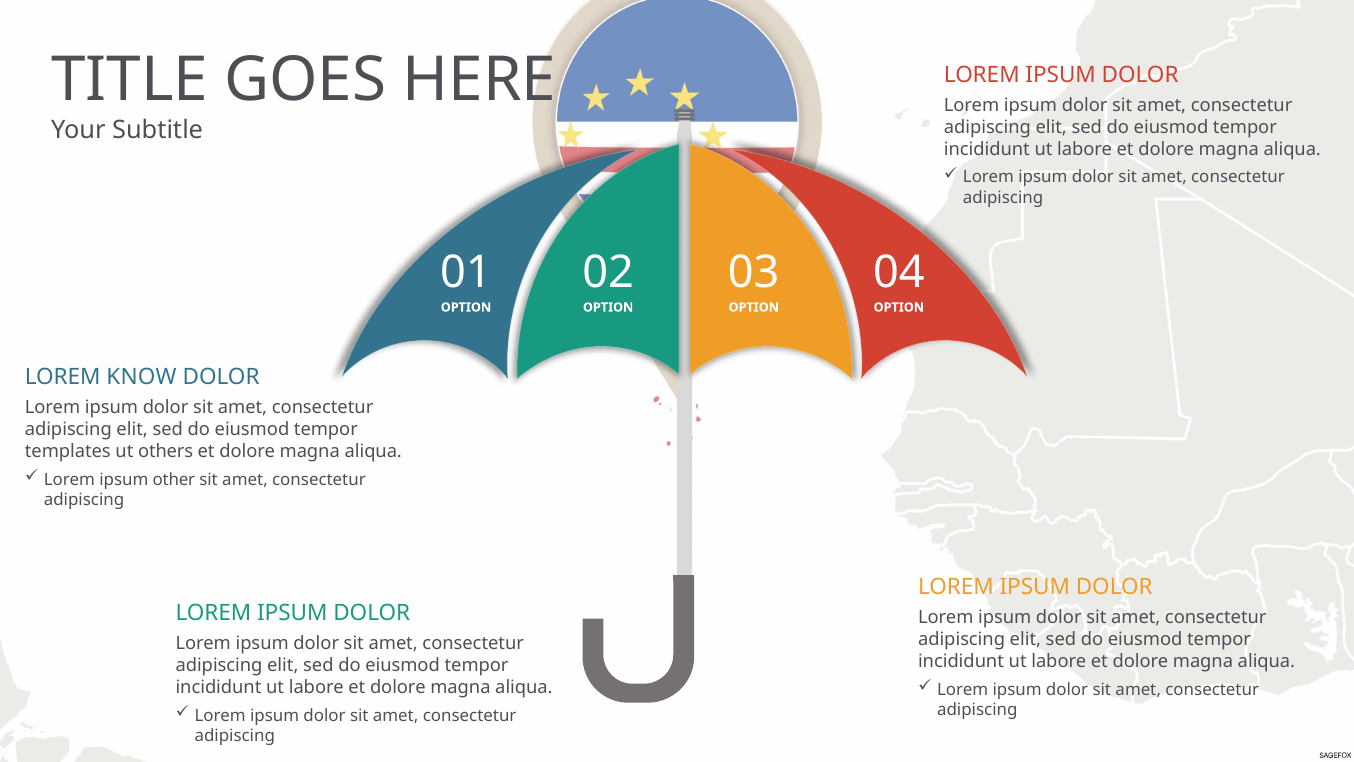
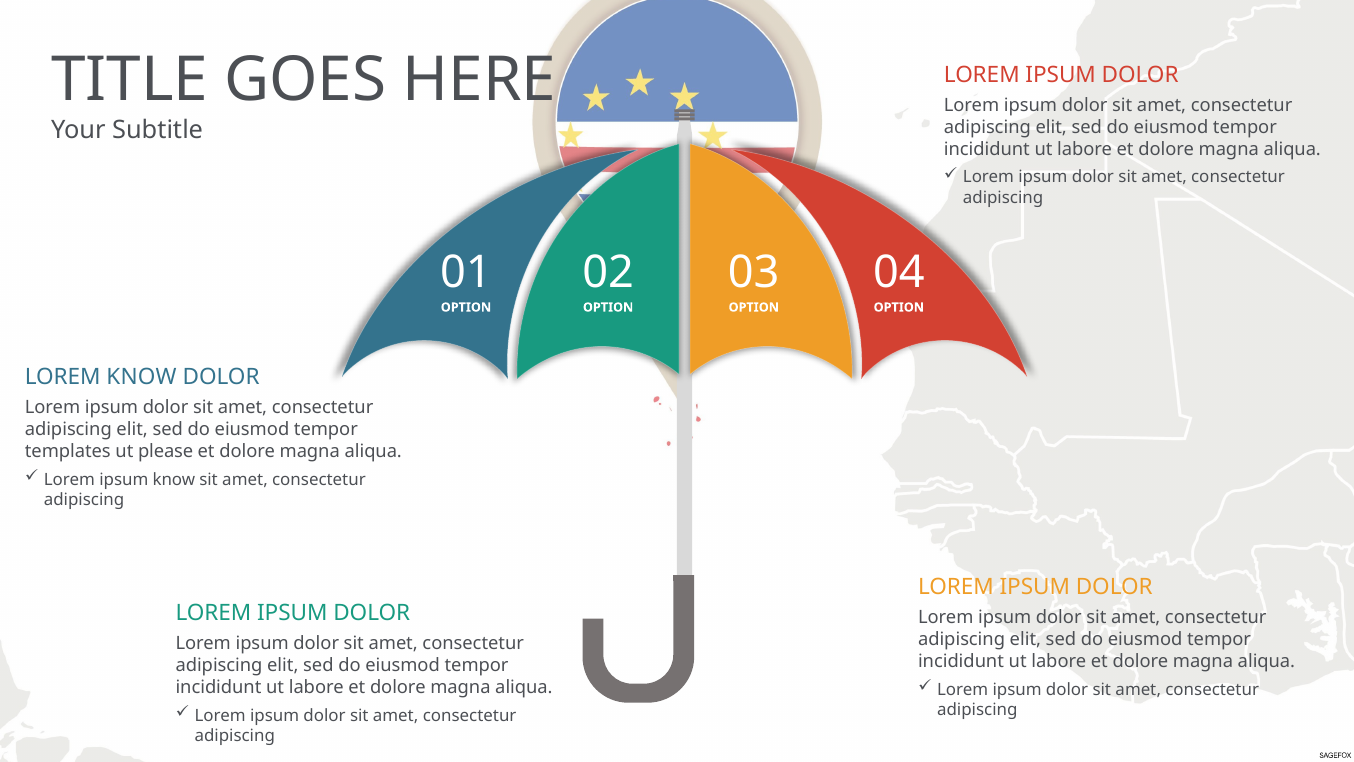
others: others -> please (166, 451)
ipsum other: other -> know (174, 479)
